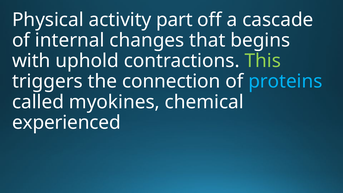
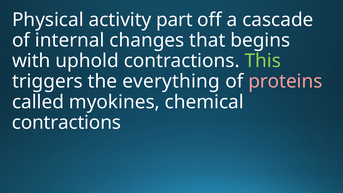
connection: connection -> everything (171, 81)
proteins colour: light blue -> pink (285, 81)
experienced: experienced -> contractions (66, 123)
